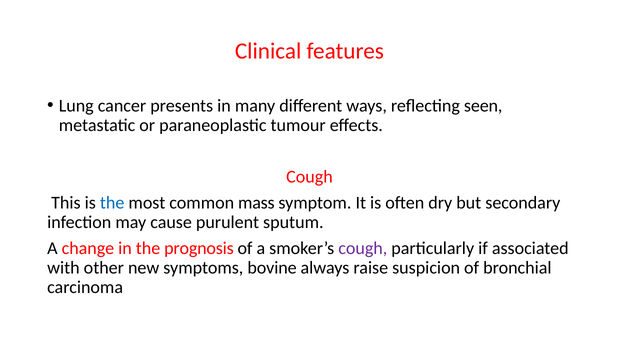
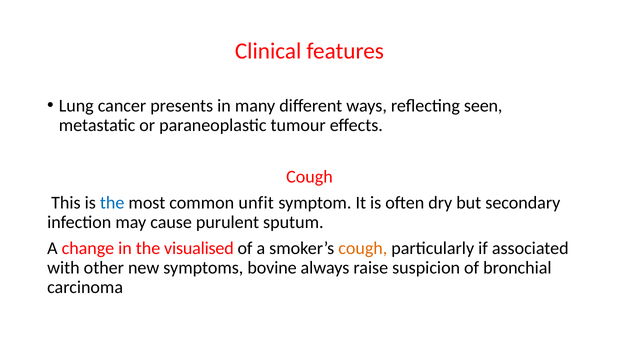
mass: mass -> unfit (256, 203)
prognosis: prognosis -> visualised (199, 249)
cough colour: purple -> orange (363, 249)
